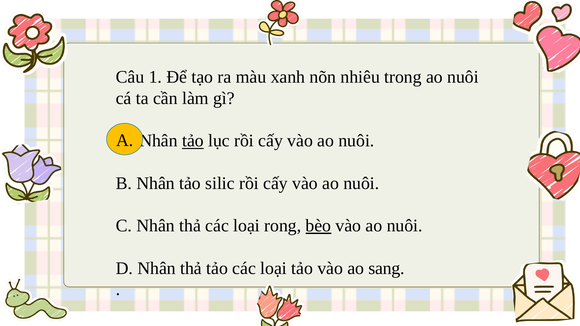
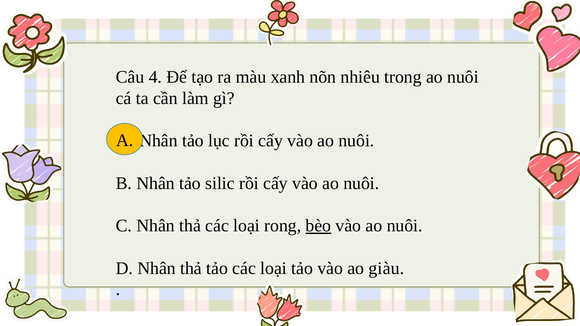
1: 1 -> 4 (155, 77)
tảo underline: present -> none (193, 141)
sang: sang -> giàu (386, 268)
